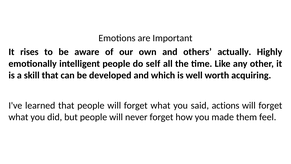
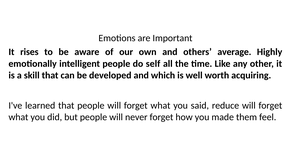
actually: actually -> average (234, 52)
actions: actions -> reduce (226, 105)
